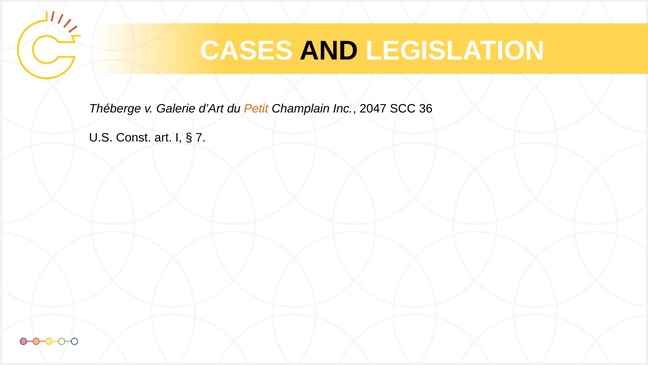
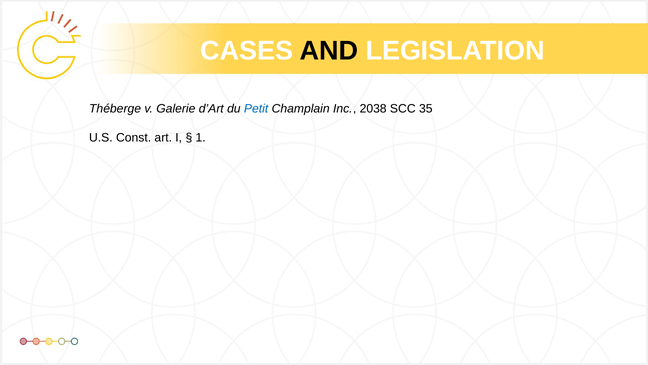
Petit colour: orange -> blue (256, 108)
2047: 2047 -> 2038 (373, 108)
36: 36 -> 35 (426, 108)
7: 7 -> 1 (201, 138)
